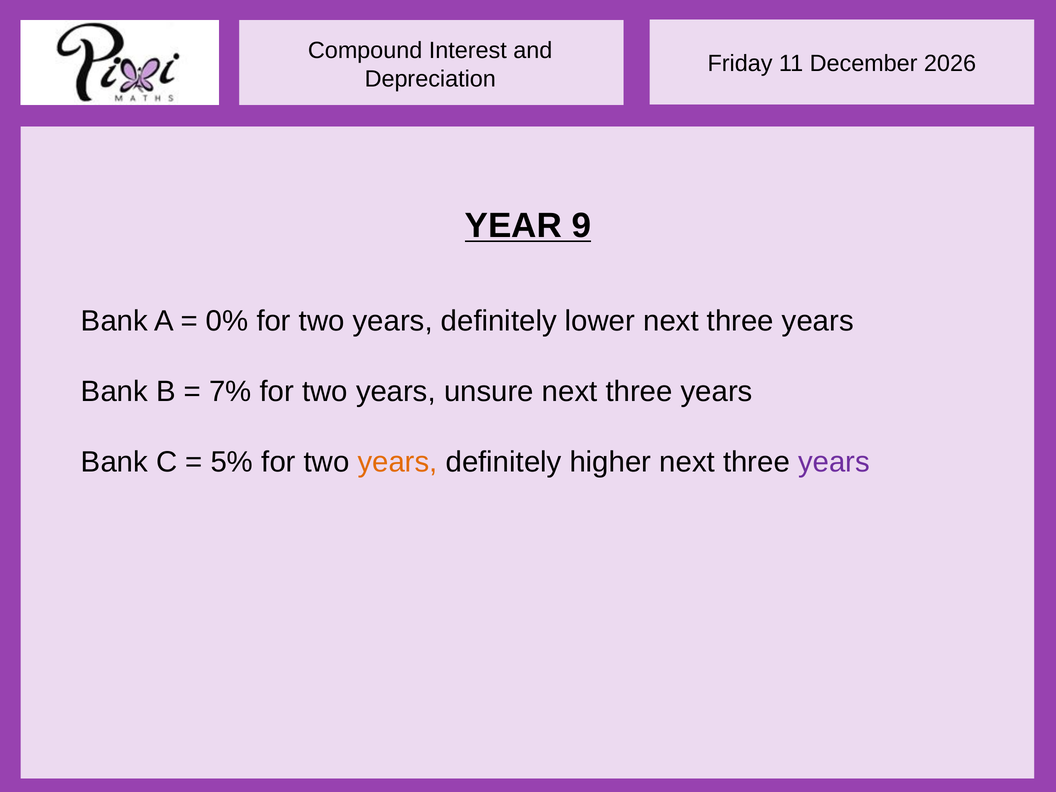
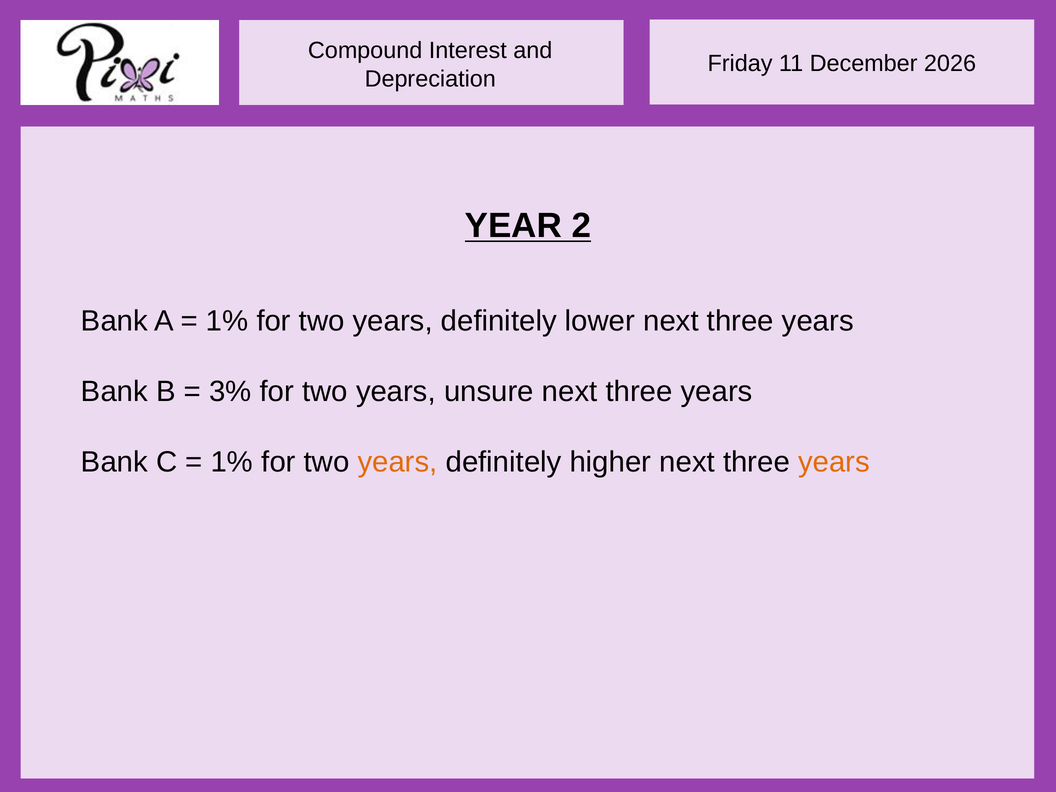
9: 9 -> 2 (582, 226)
0%: 0% -> 1% (227, 321)
7%: 7% -> 3% (230, 392)
5%: 5% -> 1% (232, 462)
years colour: purple -> orange (834, 462)
